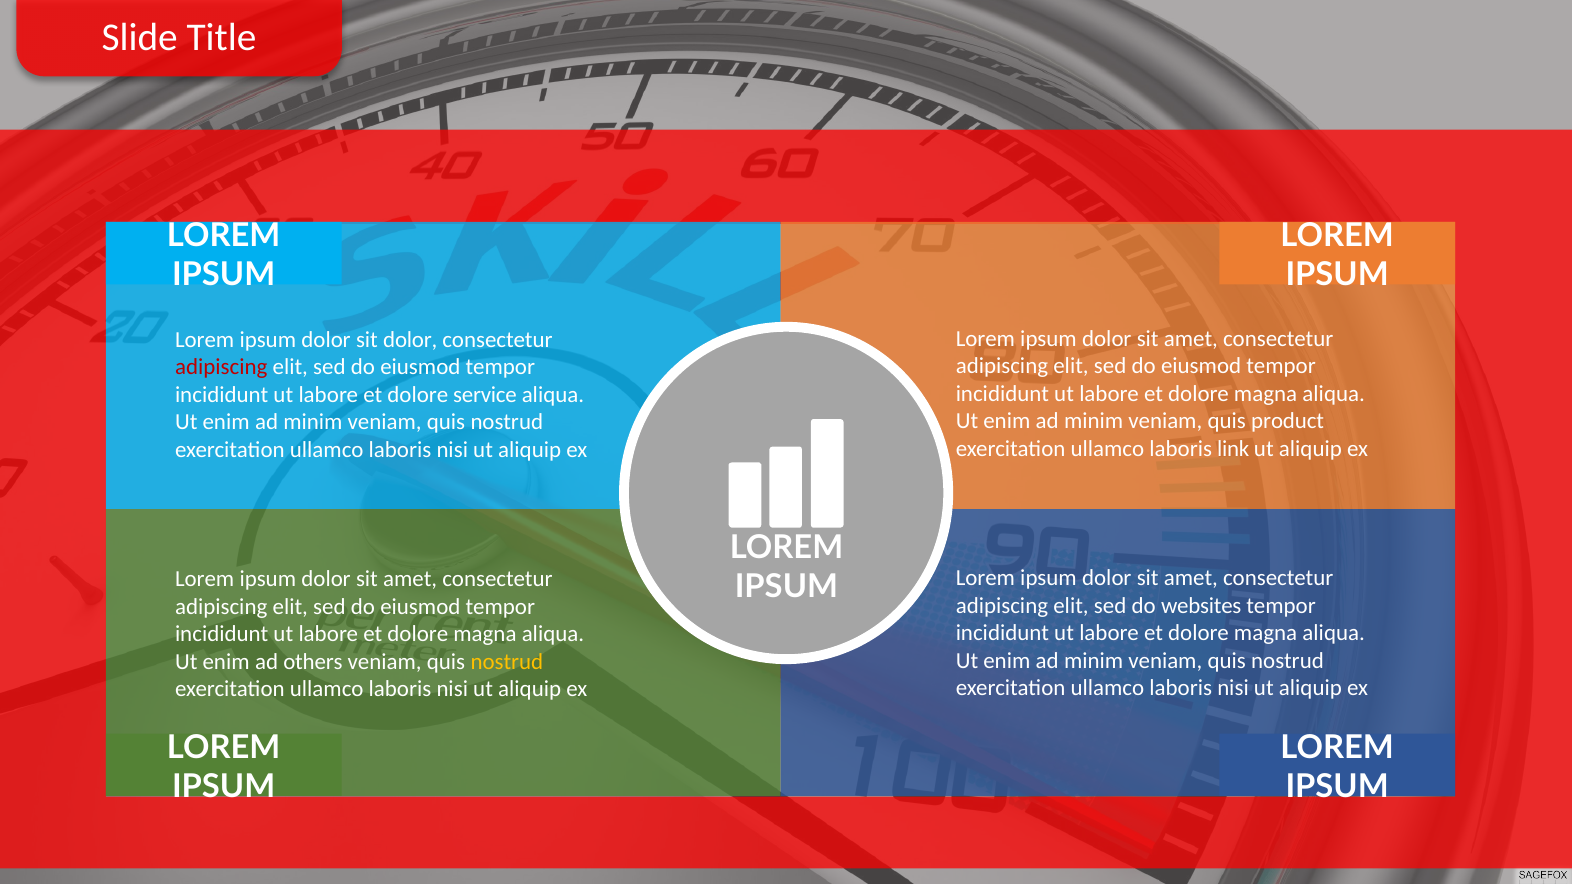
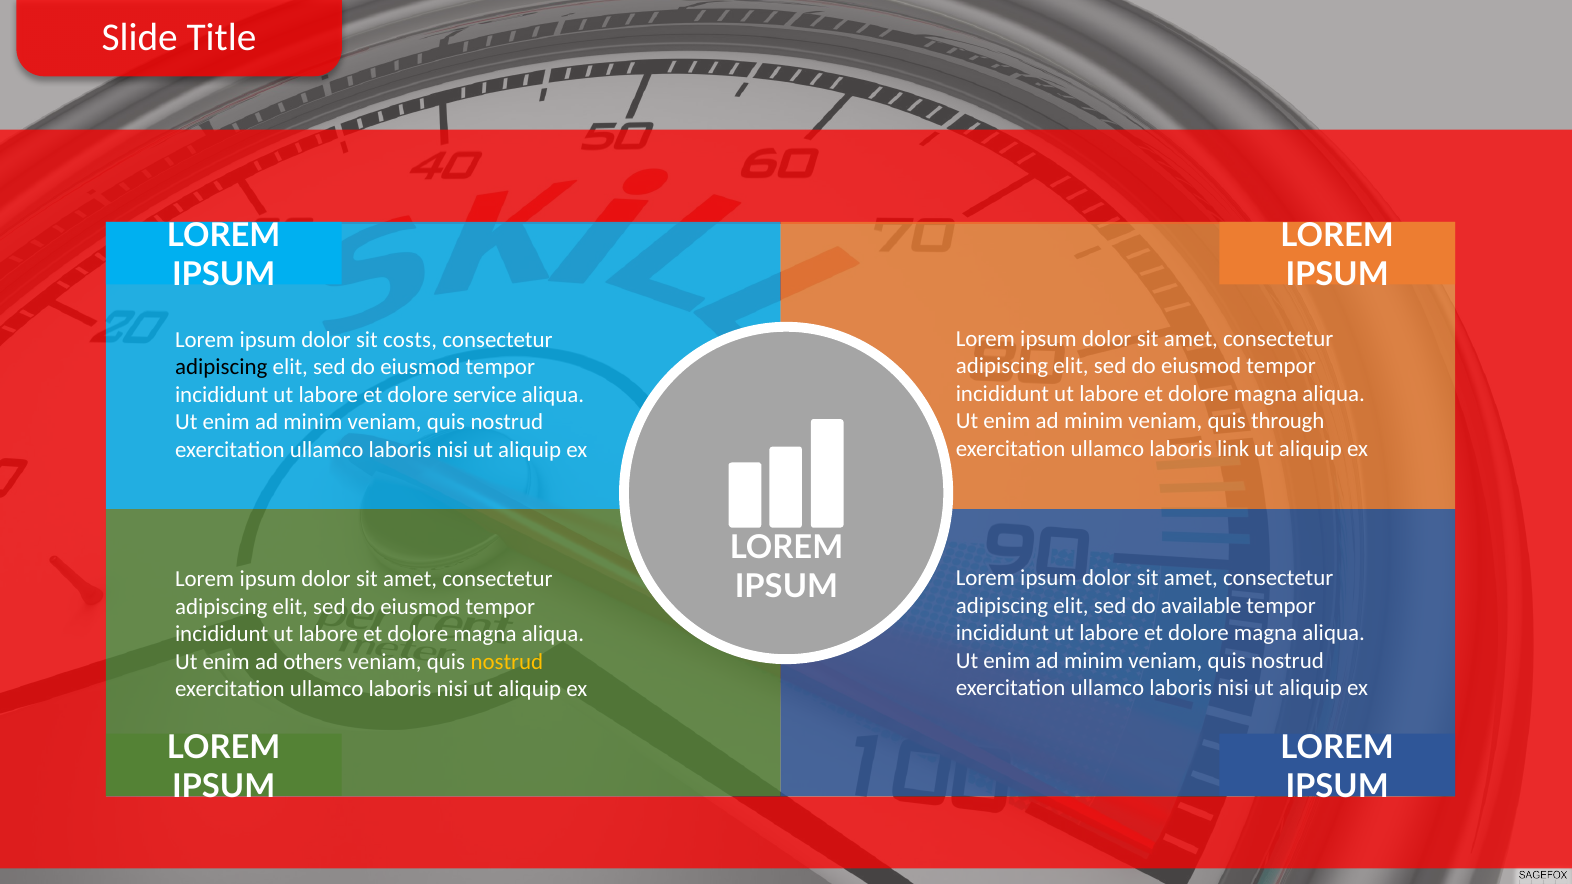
sit dolor: dolor -> costs (410, 340)
adipiscing colour: red -> black (221, 367)
product: product -> through (1288, 421)
websites: websites -> available (1201, 606)
